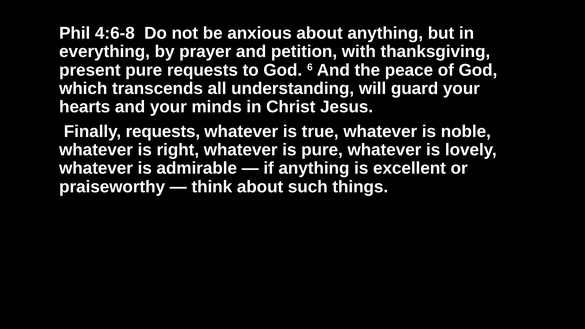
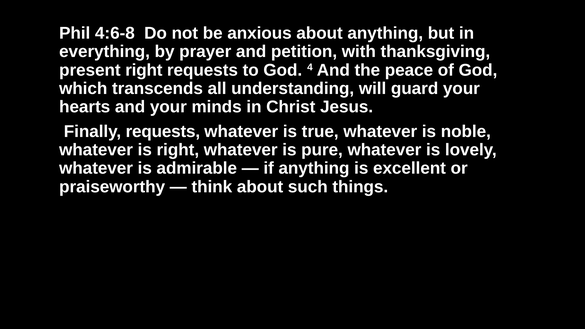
present pure: pure -> right (144, 70)
6: 6 -> 4 (310, 67)
